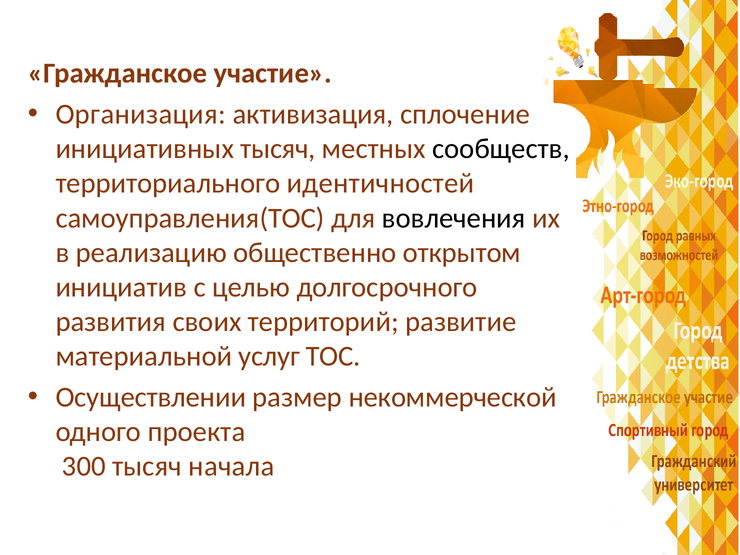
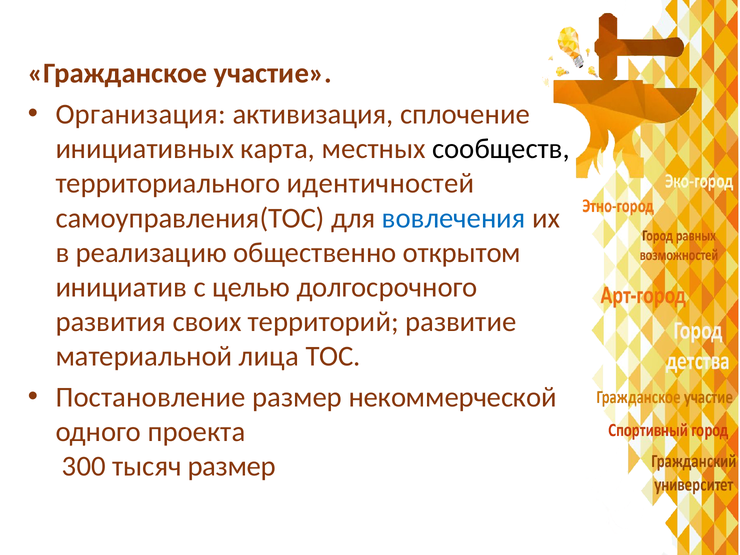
инициативных тысяч: тысяч -> карта (278, 149)
вовлечения colour: black -> blue (454, 218)
услуг: услуг -> лица (269, 356)
Осуществлении: Осуществлении -> Постановление (151, 397)
тысяч начала: начала -> размер (232, 466)
